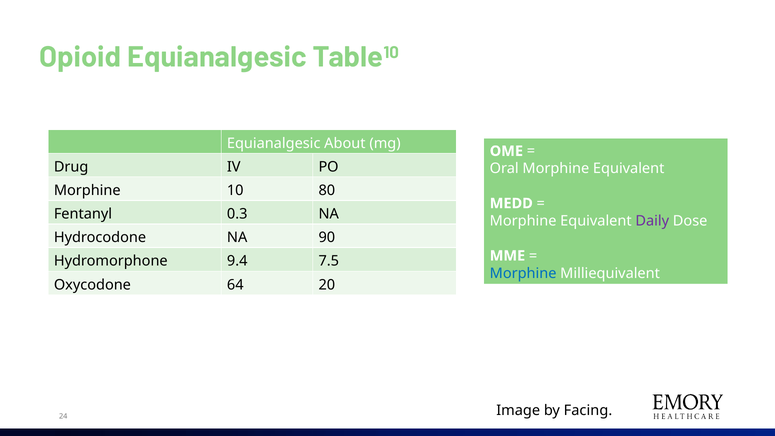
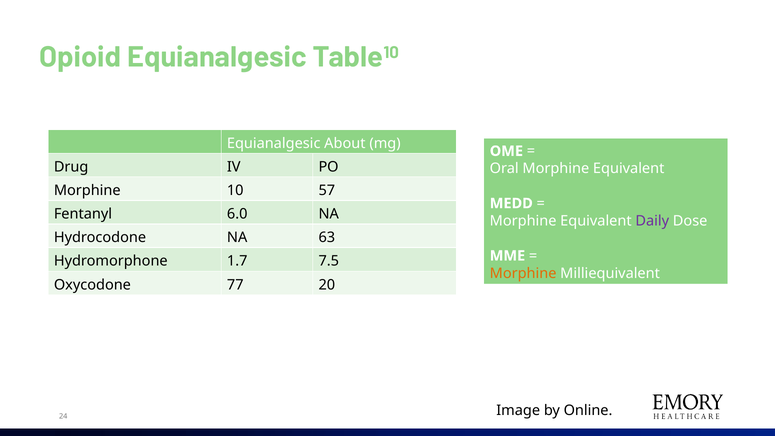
80: 80 -> 57 (327, 190)
0.3: 0.3 -> 6.0 (237, 214)
90: 90 -> 63 (327, 238)
9.4: 9.4 -> 1.7 (237, 261)
Morphine colour: blue -> orange (523, 273)
64: 64 -> 77 (235, 285)
Facing: Facing -> Online (588, 410)
